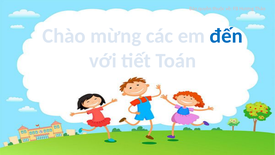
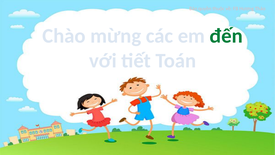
đến colour: blue -> green (226, 36)
